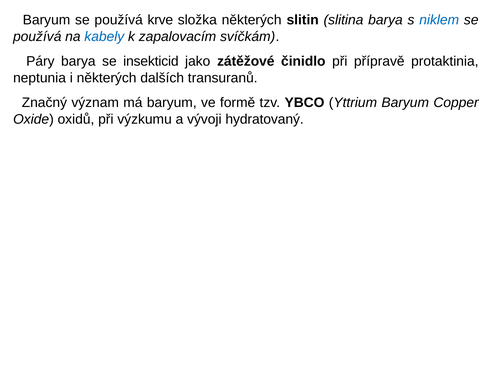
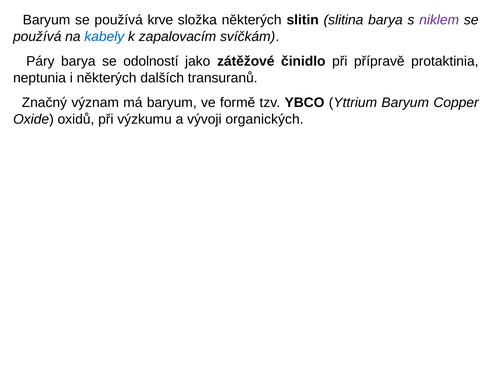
niklem colour: blue -> purple (439, 20)
insekticid: insekticid -> odolností (151, 61)
hydratovaný: hydratovaný -> organických (264, 119)
